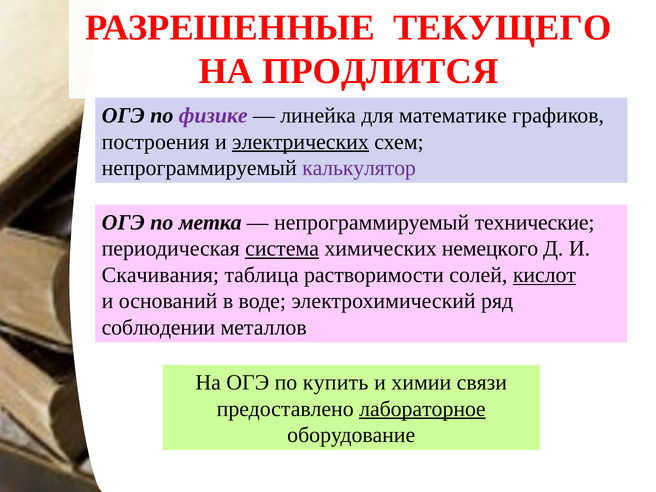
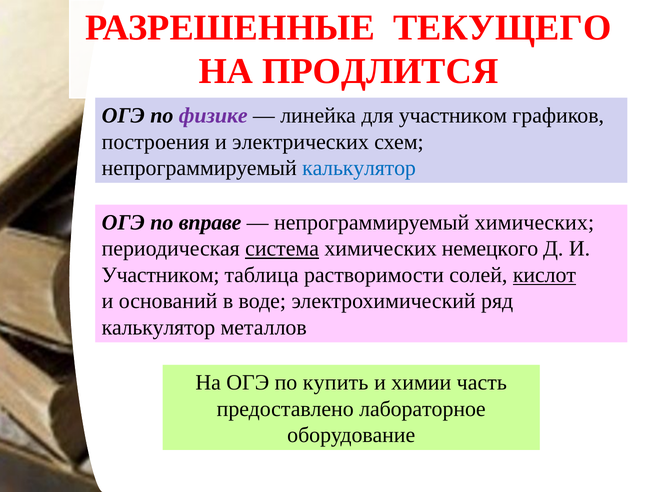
для математике: математике -> участником (453, 116)
электрических underline: present -> none (301, 142)
калькулятор colour: purple -> blue (359, 168)
метка: метка -> вправе (210, 223)
непрограммируемый технические: технические -> химических (534, 223)
Скачивания: Скачивания -> Участником (160, 275)
соблюдении: соблюдении -> калькулятор (158, 327)
связи: связи -> часть (482, 383)
лабораторное underline: present -> none (422, 409)
